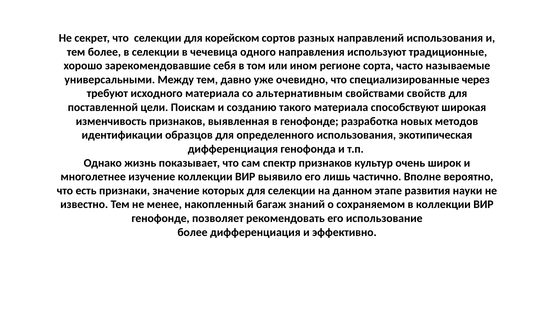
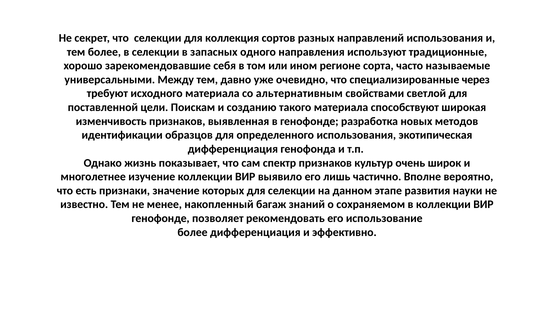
корейском: корейском -> коллекция (232, 38)
чечевица: чечевица -> запасных (214, 52)
свойств: свойств -> светлой (426, 93)
